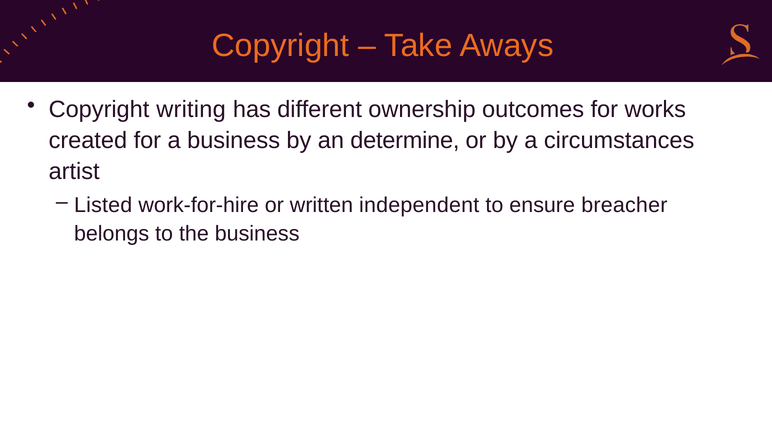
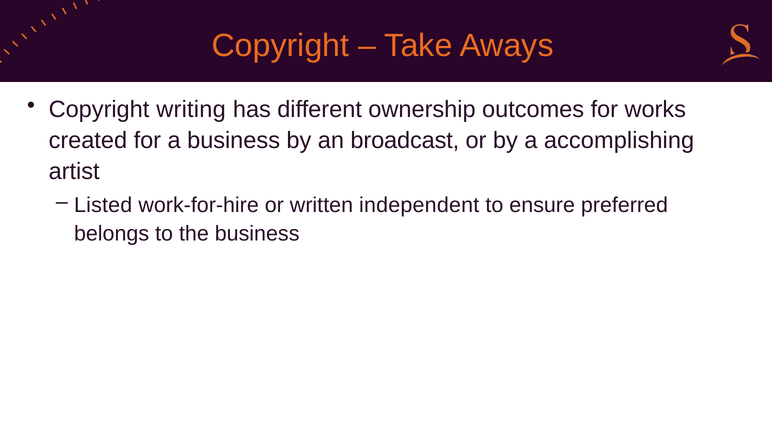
determine: determine -> broadcast (405, 140)
circumstances: circumstances -> accomplishing (619, 140)
breacher: breacher -> preferred (624, 205)
